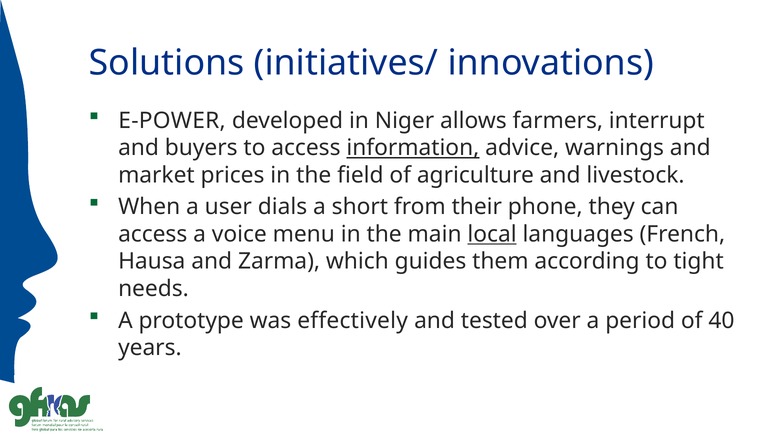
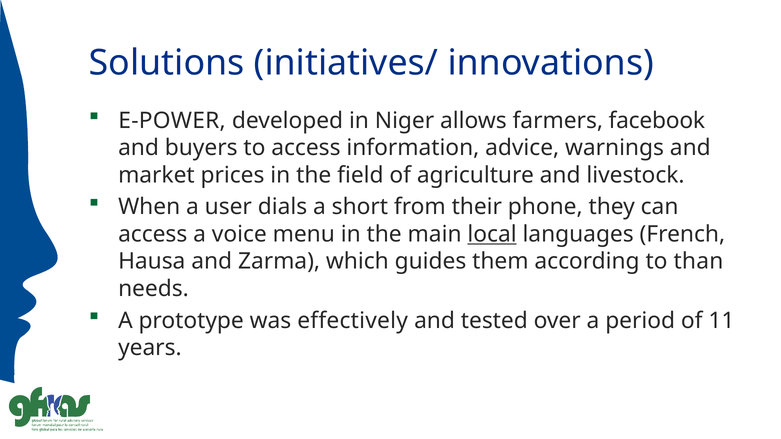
interrupt: interrupt -> facebook (657, 121)
information underline: present -> none (413, 148)
tight: tight -> than (698, 262)
40: 40 -> 11 (721, 321)
